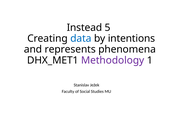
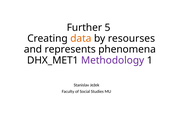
Instead: Instead -> Further (84, 27)
data colour: blue -> orange (81, 38)
intentions: intentions -> resourses (131, 38)
